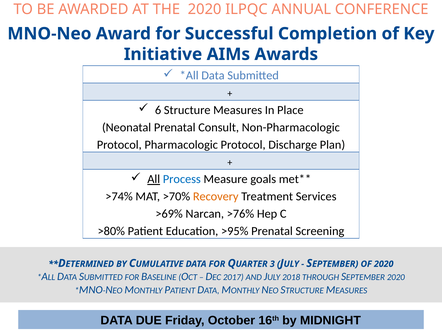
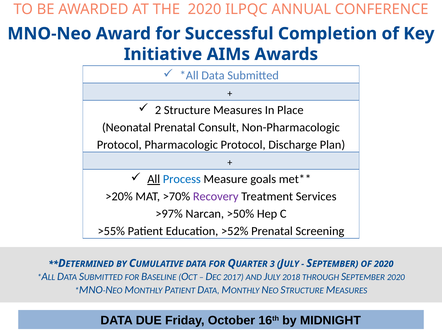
6: 6 -> 2 (158, 110)
>74%: >74% -> >20% (119, 197)
Recovery colour: orange -> purple (216, 197)
>69%: >69% -> >97% (169, 214)
>76%: >76% -> >50% (240, 214)
>80%: >80% -> >55% (111, 231)
>95%: >95% -> >52% (235, 231)
